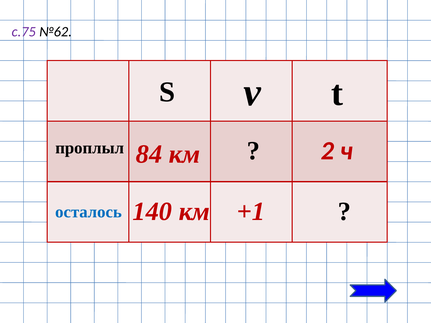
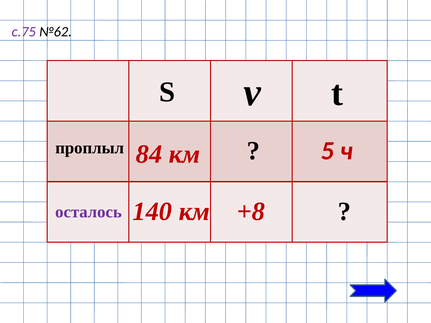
2: 2 -> 5 (328, 151)
+1: +1 -> +8 (251, 212)
осталось colour: blue -> purple (88, 212)
